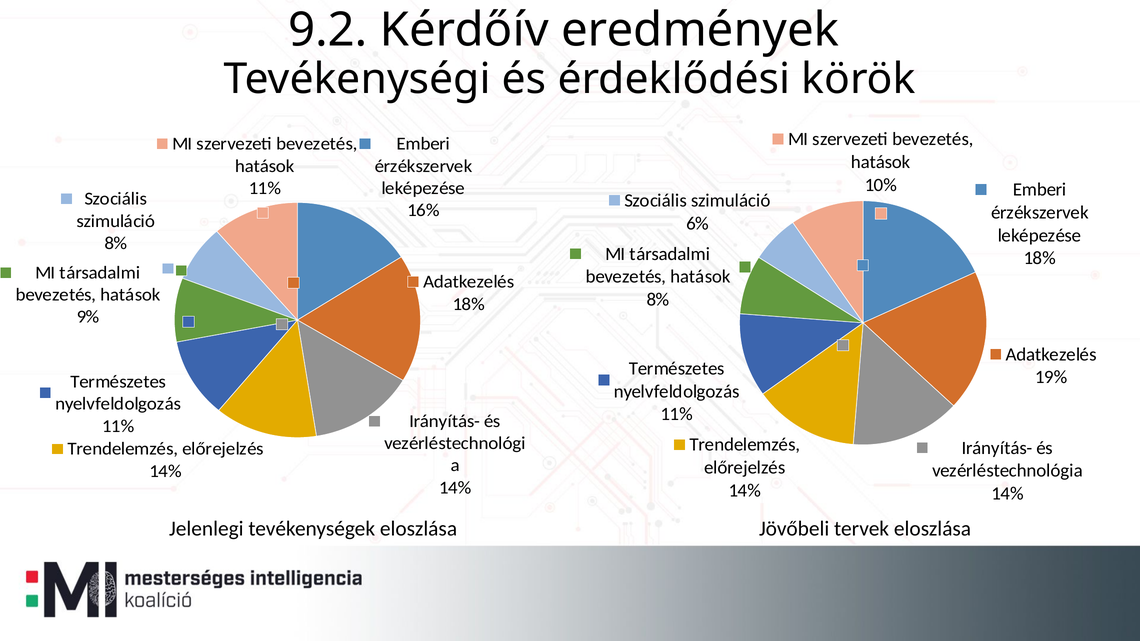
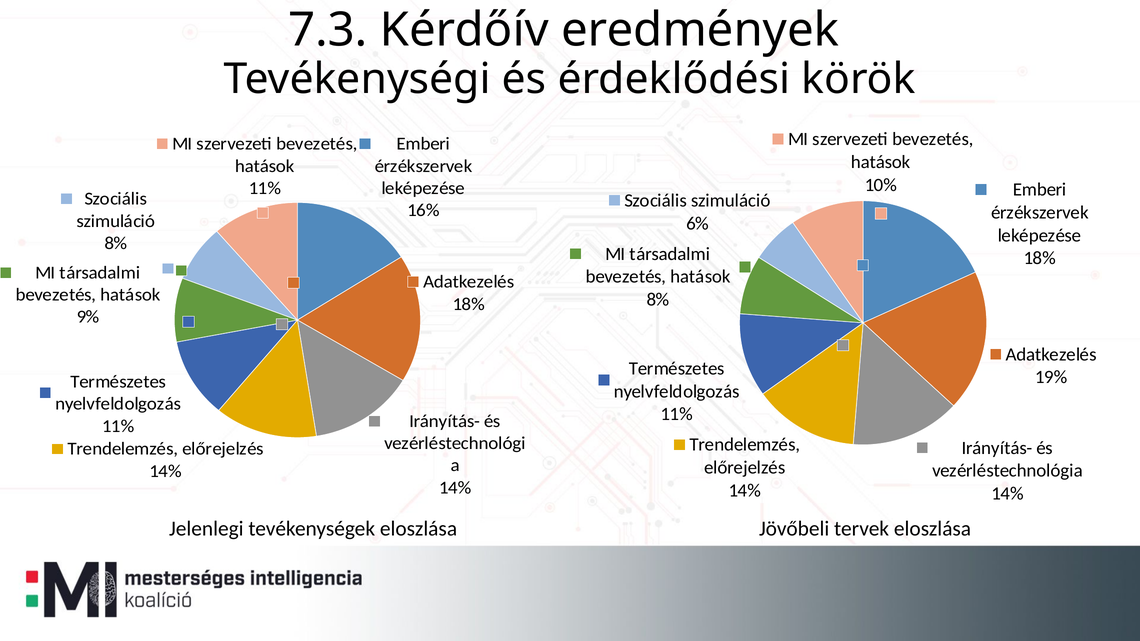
9.2: 9.2 -> 7.3 (328, 30)
